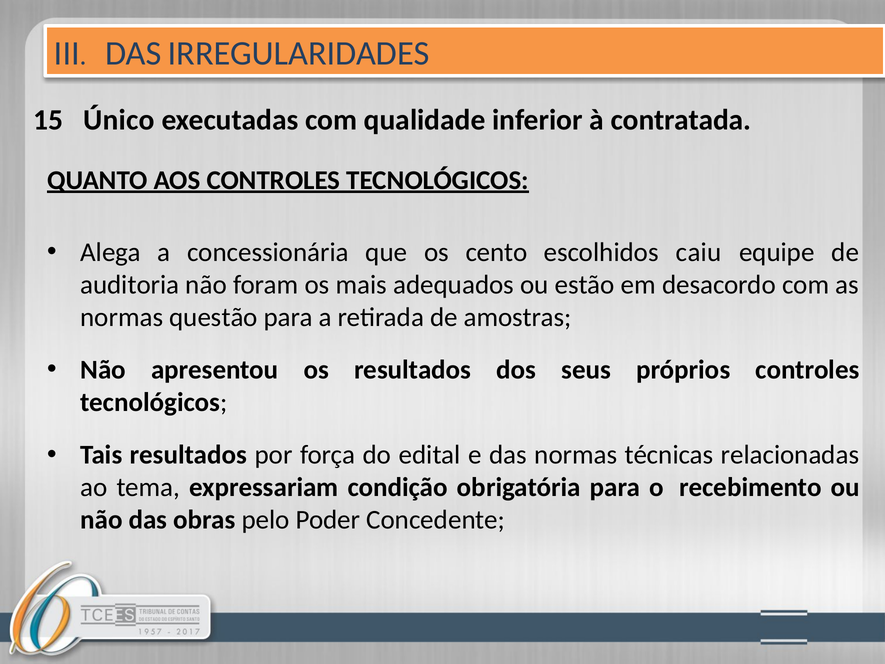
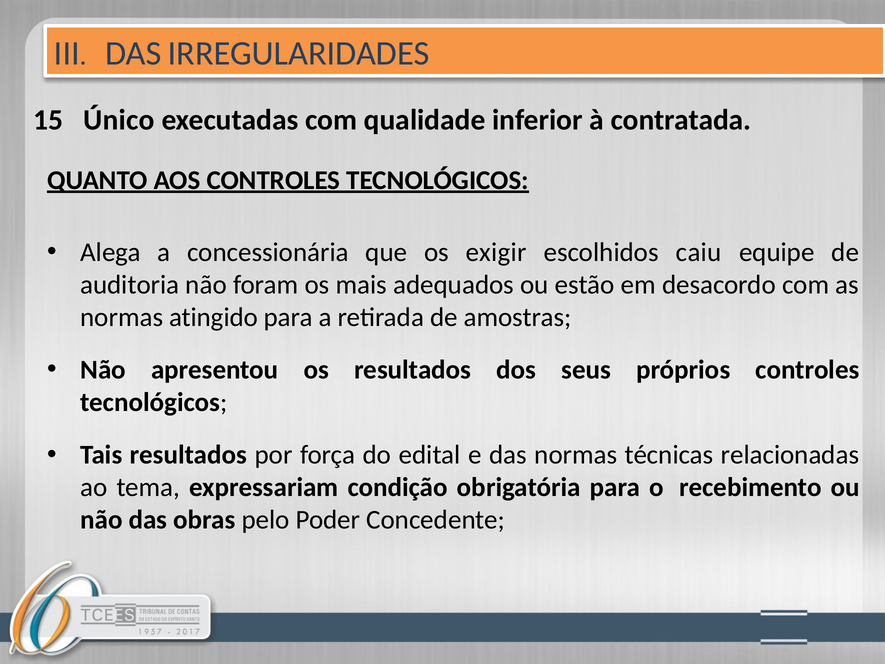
cento: cento -> exigir (496, 252)
questão: questão -> atingido (214, 317)
